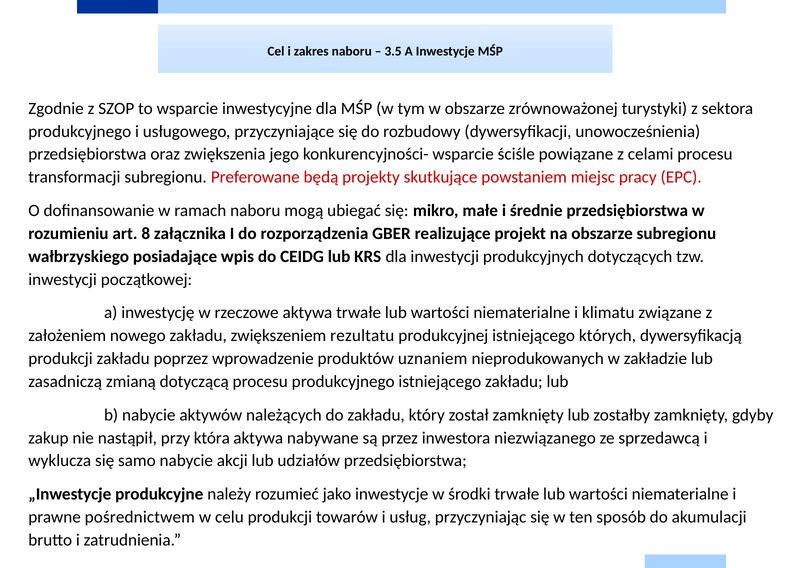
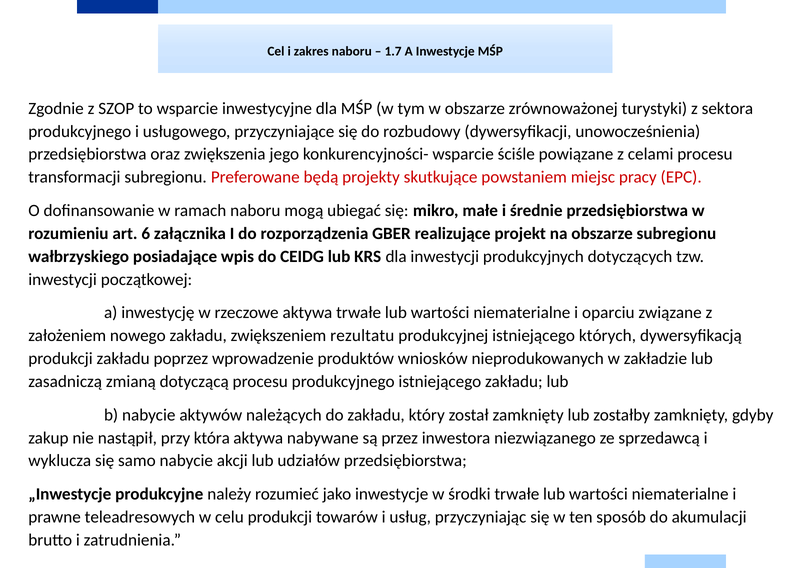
3.5: 3.5 -> 1.7 (393, 52)
8: 8 -> 6 (146, 233)
klimatu: klimatu -> oparciu (608, 313)
uznaniem: uznaniem -> wniosków (433, 358)
pośrednictwem: pośrednictwem -> teleadresowych (140, 517)
